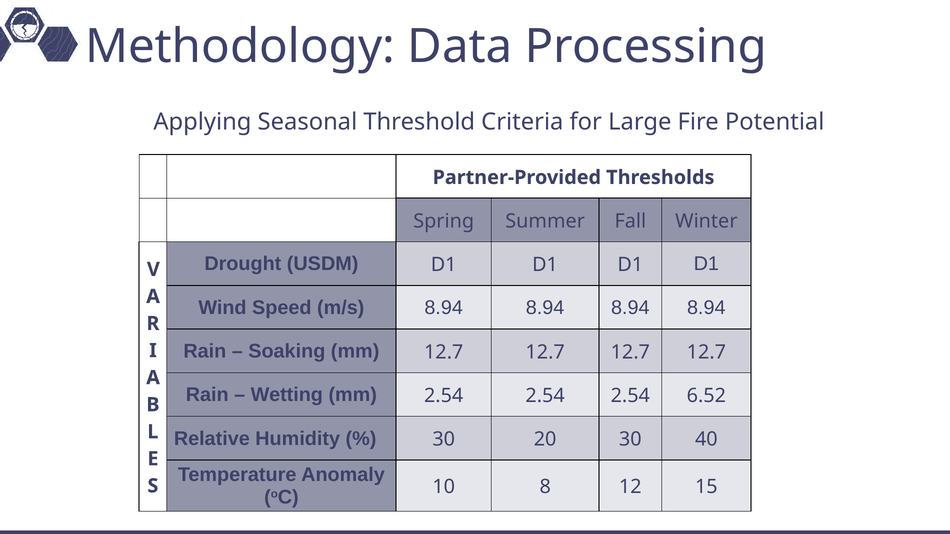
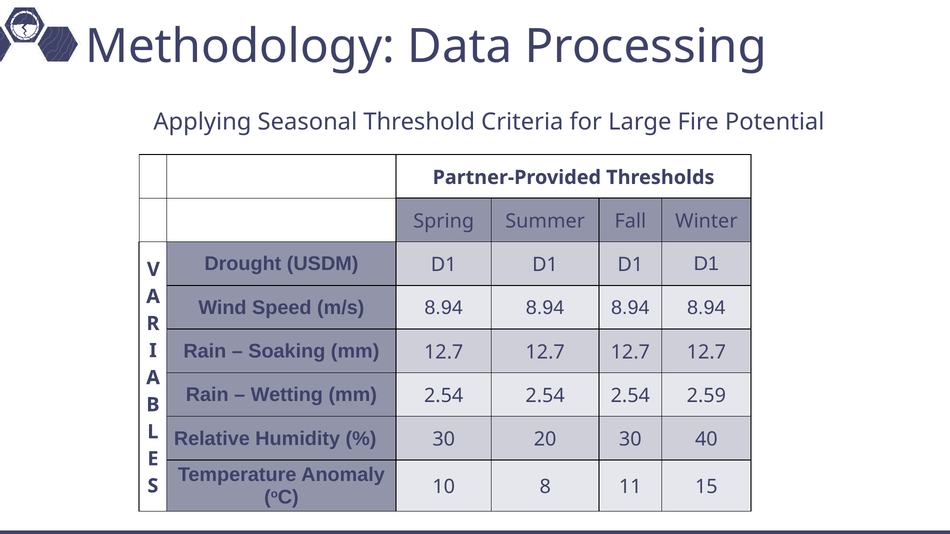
6.52: 6.52 -> 2.59 (706, 396)
12: 12 -> 11 (630, 487)
